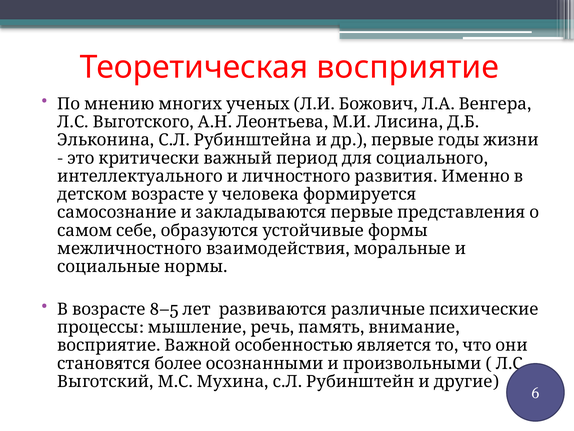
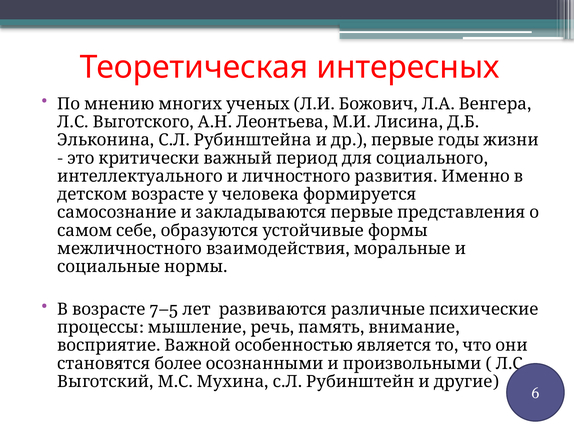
Теоретическая восприятие: восприятие -> интересных (408, 67)
8–5: 8–5 -> 7–5 (164, 309)
